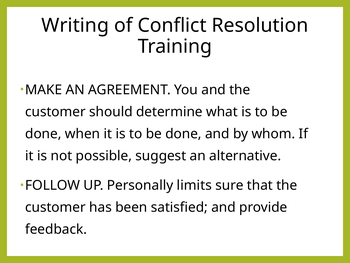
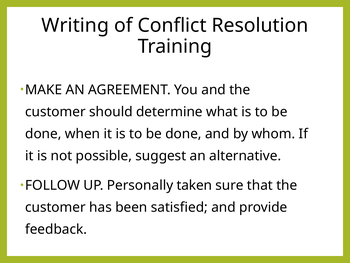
limits: limits -> taken (194, 185)
